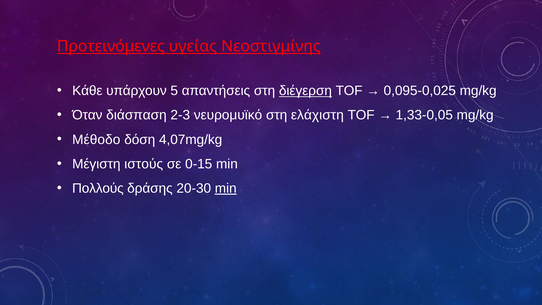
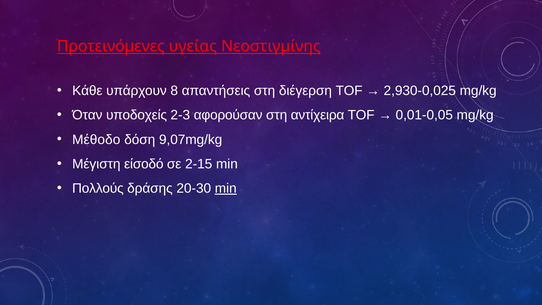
5: 5 -> 8 (174, 91)
διέγερση underline: present -> none (305, 91)
0,095-0,025: 0,095-0,025 -> 2,930-0,025 (420, 91)
διάσπαση: διάσπαση -> υποδοχείς (137, 115)
νευρομυϊκό: νευρομυϊκό -> αφορούσαν (228, 115)
ελάχιστη: ελάχιστη -> αντίχειρα (318, 115)
1,33-0,05: 1,33-0,05 -> 0,01-0,05 (424, 115)
4,07mg/kg: 4,07mg/kg -> 9,07mg/kg (191, 140)
ιστούς: ιστούς -> είσοδό (144, 164)
0-15: 0-15 -> 2-15 (199, 164)
